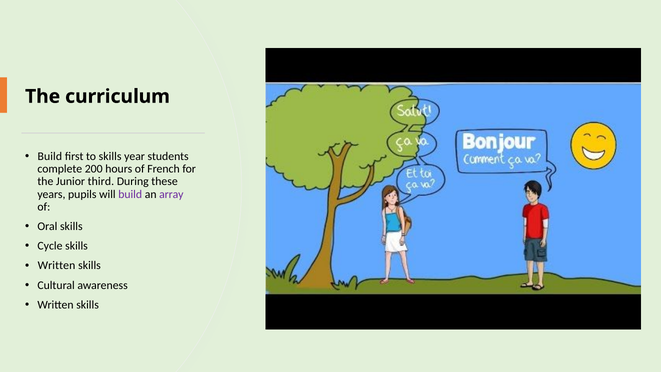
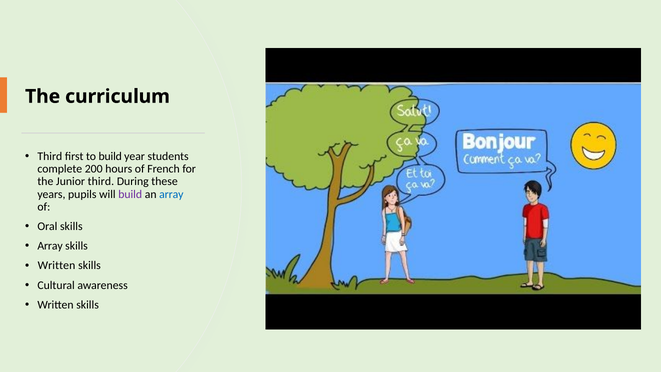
Build: Build -> Third (50, 156)
to skills: skills -> build (110, 156)
array colour: purple -> blue (171, 194)
Cycle: Cycle -> Array (50, 246)
